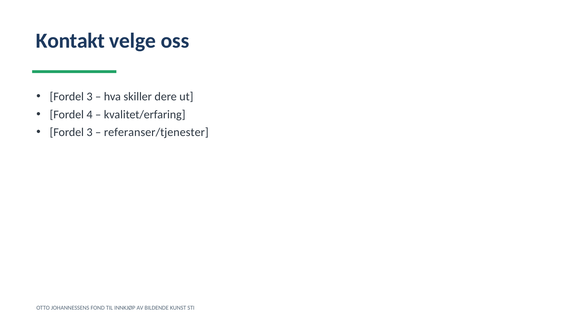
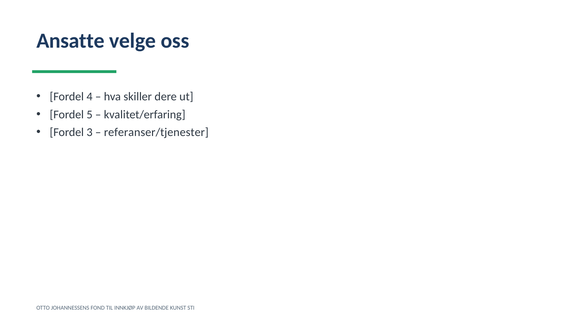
Kontakt: Kontakt -> Ansatte (70, 41)
3: 3 -> 4 (90, 97)
4: 4 -> 5 (90, 115)
